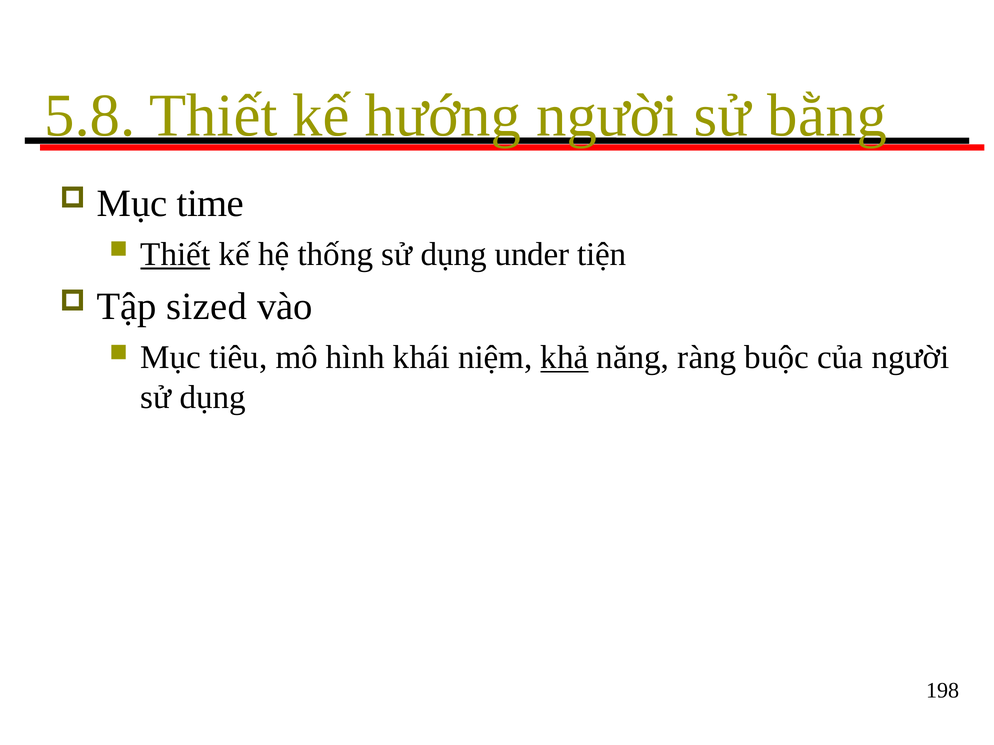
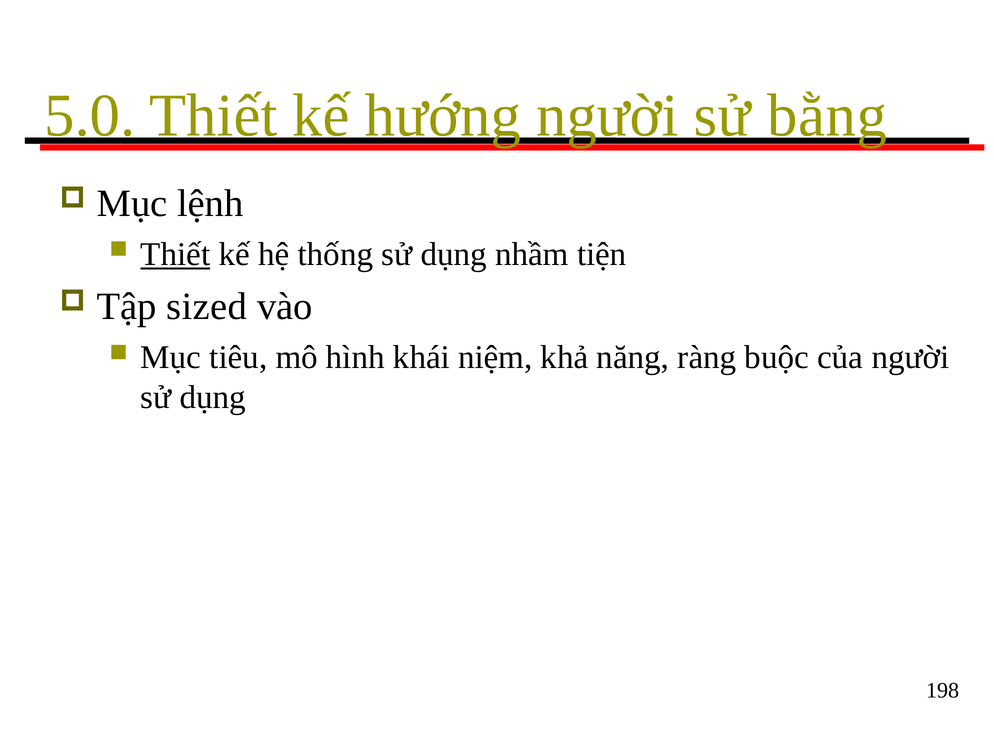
5.8: 5.8 -> 5.0 (90, 116)
time: time -> lệnh (210, 203)
under: under -> nhầm (532, 254)
khả underline: present -> none (564, 358)
